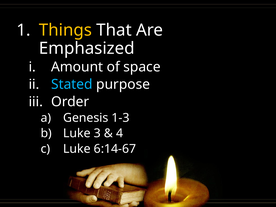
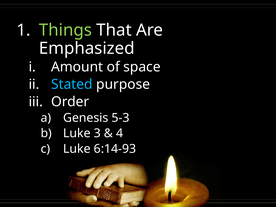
Things colour: yellow -> light green (65, 30)
1-3: 1-3 -> 5-3 (121, 118)
6:14-67: 6:14-67 -> 6:14-93 (115, 149)
